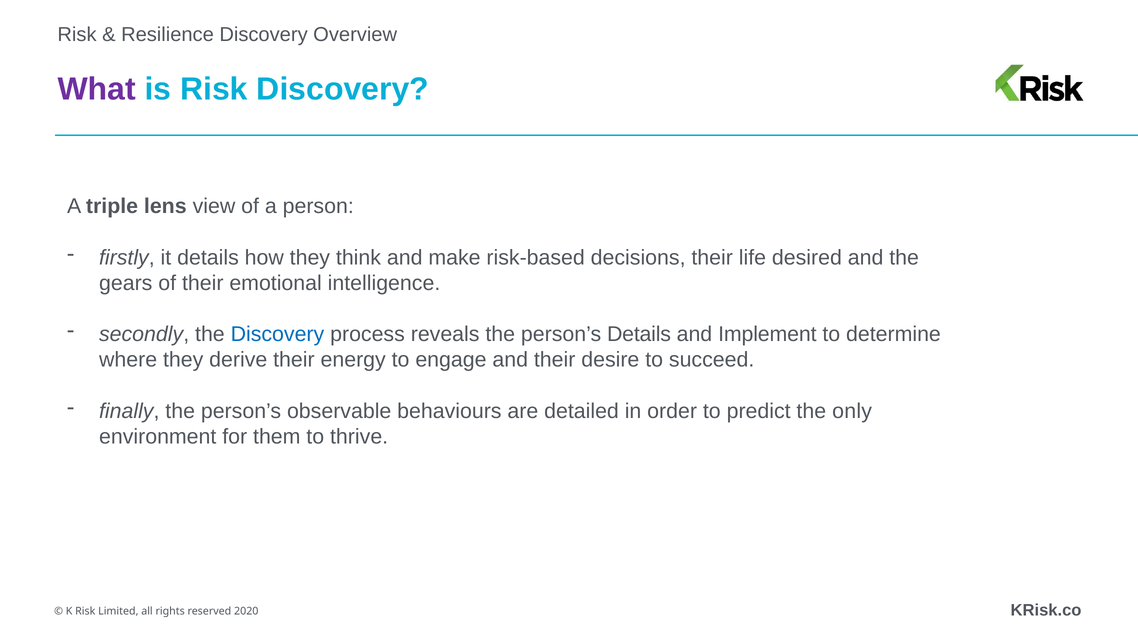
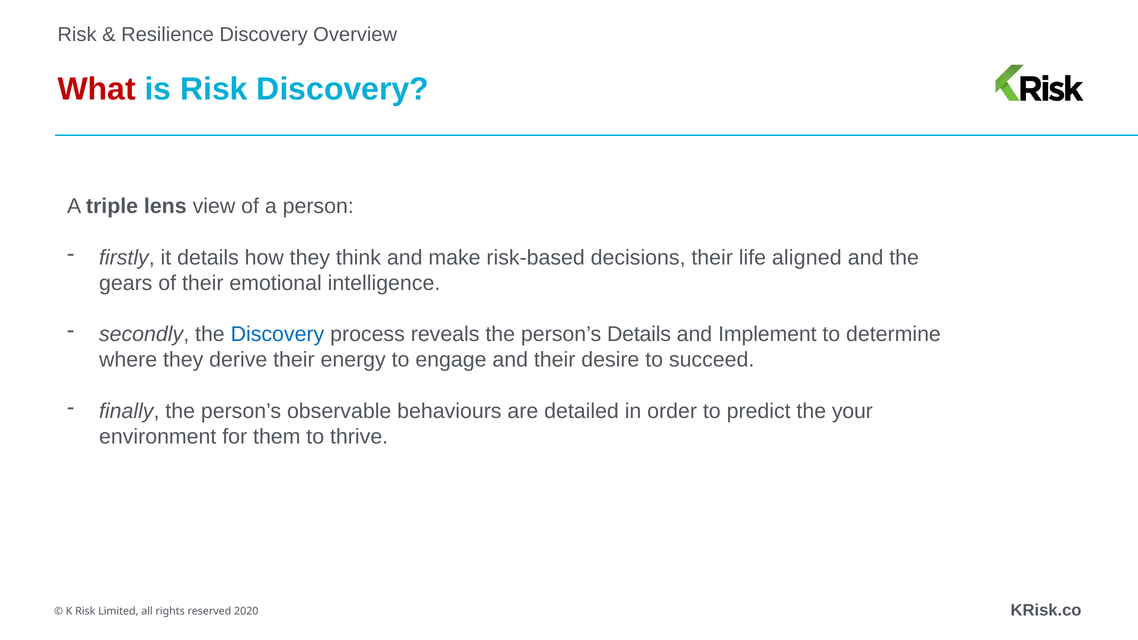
What colour: purple -> red (97, 89)
desired: desired -> aligned (807, 258)
only: only -> your (852, 411)
